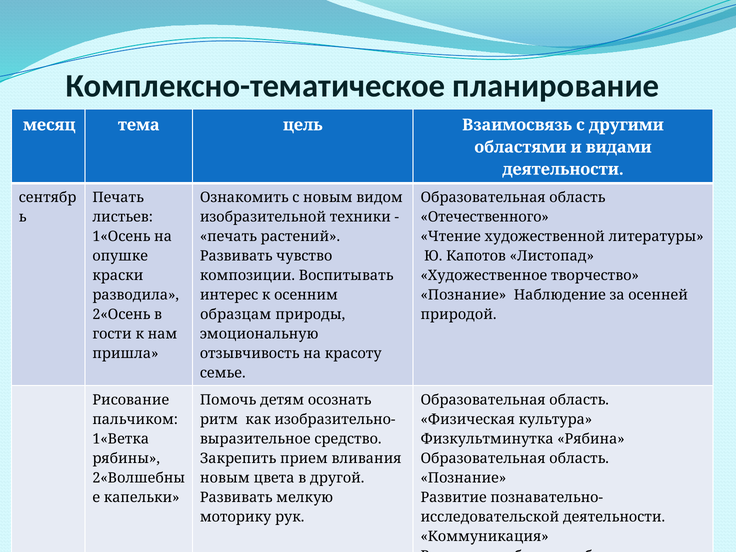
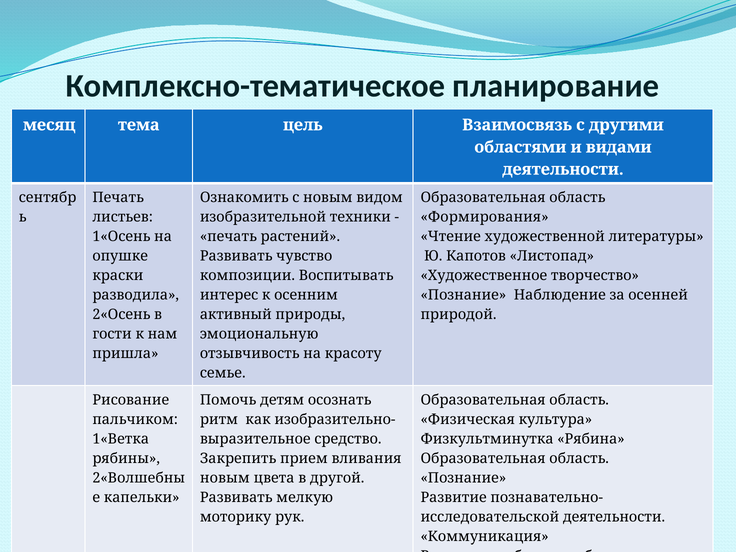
Отечественного: Отечественного -> Формирования (485, 217)
образцам: образцам -> активный (236, 315)
